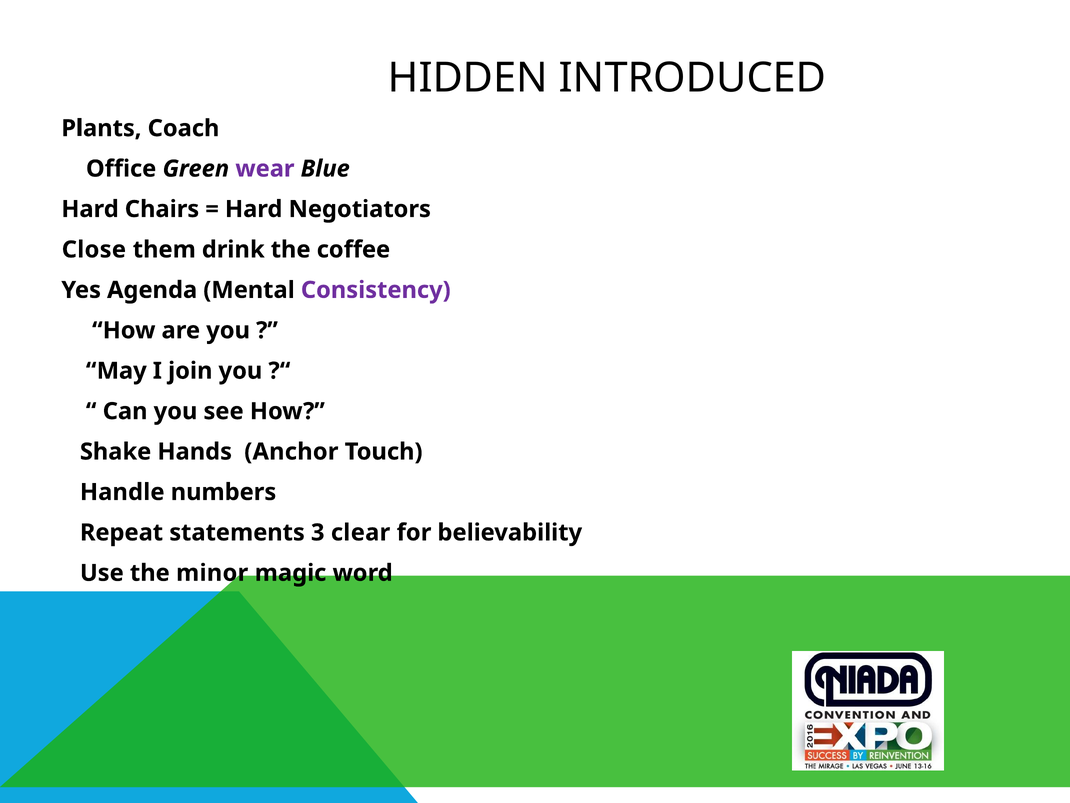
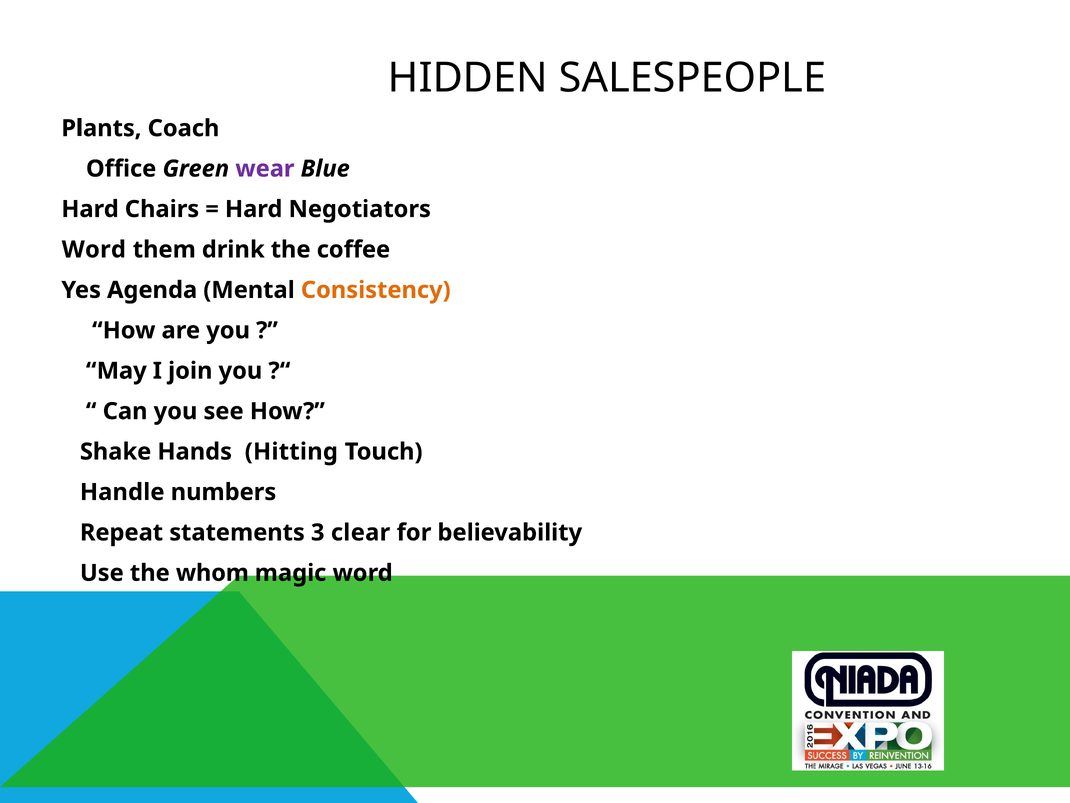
INTRODUCED: INTRODUCED -> SALESPEOPLE (693, 78)
Close: Close -> Word (94, 249)
Consistency colour: purple -> orange (376, 290)
Anchor: Anchor -> Hitting (291, 451)
minor: minor -> whom (212, 573)
